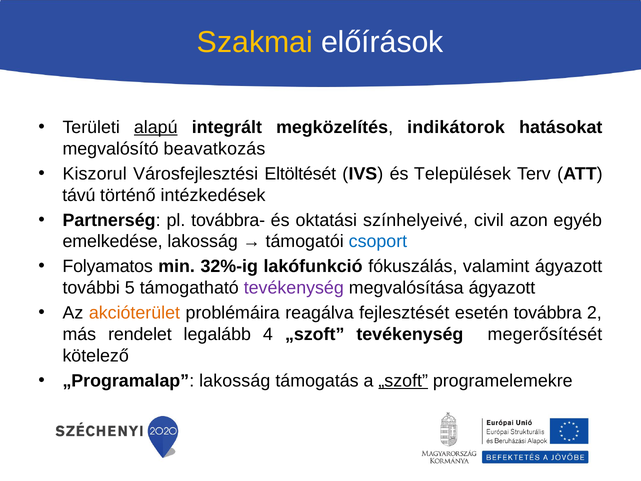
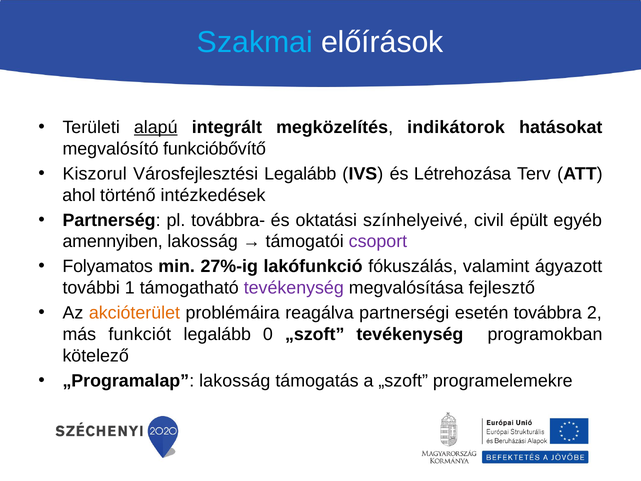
Szakmai colour: yellow -> light blue (255, 42)
beavatkozás: beavatkozás -> funkcióbővítő (215, 149)
Városfejlesztési Eltöltését: Eltöltését -> Legalább (300, 174)
Települések: Települések -> Létrehozása (463, 174)
távú: távú -> ahol (79, 195)
azon: azon -> épült (529, 220)
emelkedése: emelkedése -> amennyiben (113, 241)
csoport colour: blue -> purple (378, 241)
32%-ig: 32%-ig -> 27%-ig (229, 266)
5: 5 -> 1 (130, 288)
megvalósítása ágyazott: ágyazott -> fejlesztő (502, 288)
fejlesztését: fejlesztését -> partnerségi (404, 313)
rendelet: rendelet -> funkciót (140, 334)
4: 4 -> 0 (268, 334)
megerősítését: megerősítését -> programokban (545, 334)
„szoft underline: present -> none (403, 381)
